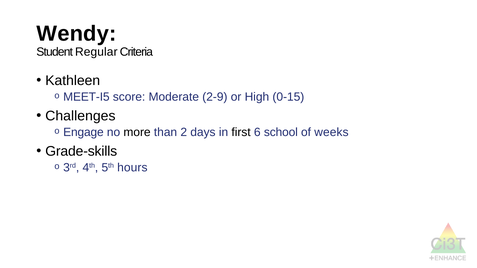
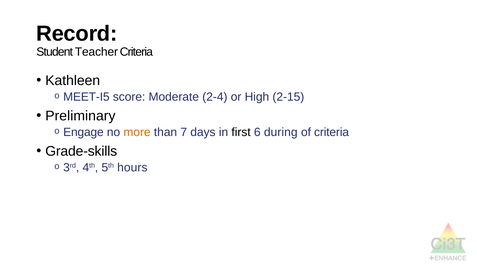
Wendy: Wendy -> Record (77, 34)
Regular: Regular -> Teacher (96, 52)
2-9: 2-9 -> 2-4 (215, 97)
0-15: 0-15 -> 2-15 (288, 97)
Challenges: Challenges -> Preliminary (80, 116)
more colour: black -> orange (137, 132)
2: 2 -> 7 (184, 132)
school: school -> during (281, 132)
of weeks: weeks -> criteria (332, 132)
